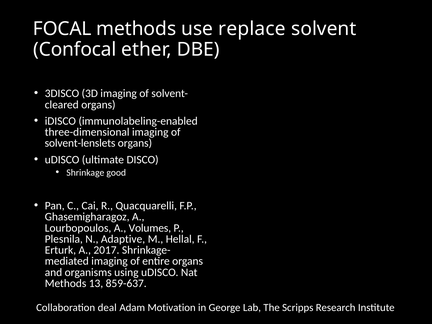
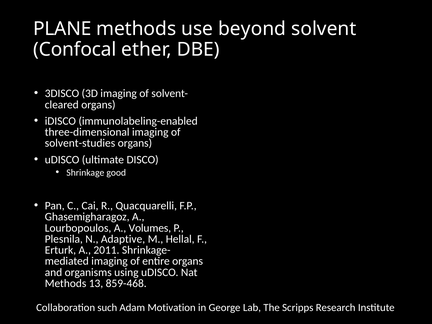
FOCAL: FOCAL -> PLANE (62, 29)
replace: replace -> beyond (252, 29)
solvent-lenslets: solvent-lenslets -> solvent-studies (80, 143)
2017: 2017 -> 2011 (106, 250)
859-637: 859-637 -> 859-468 (126, 283)
deal: deal -> such (107, 308)
